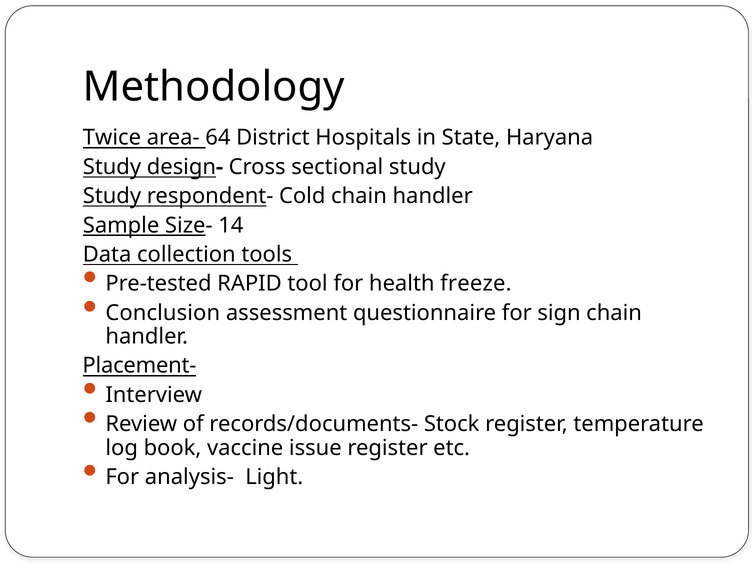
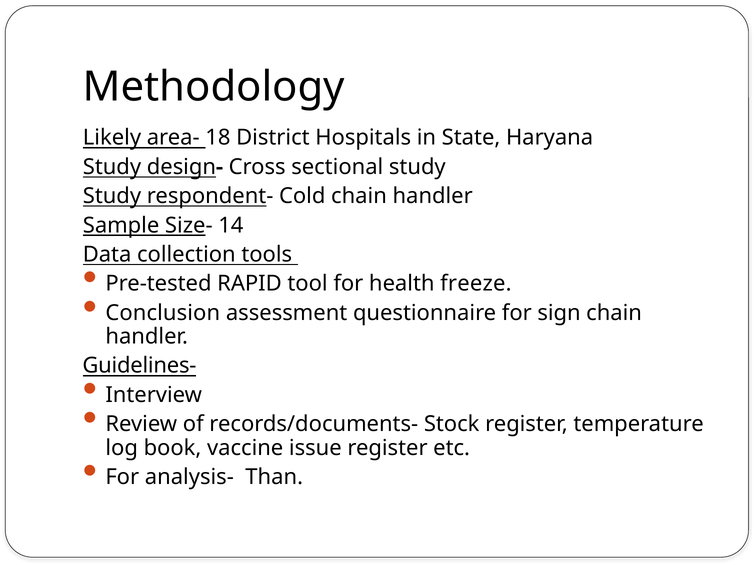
Twice: Twice -> Likely (112, 138)
64: 64 -> 18 (218, 138)
Placement-: Placement- -> Guidelines- (139, 366)
Light: Light -> Than (274, 477)
